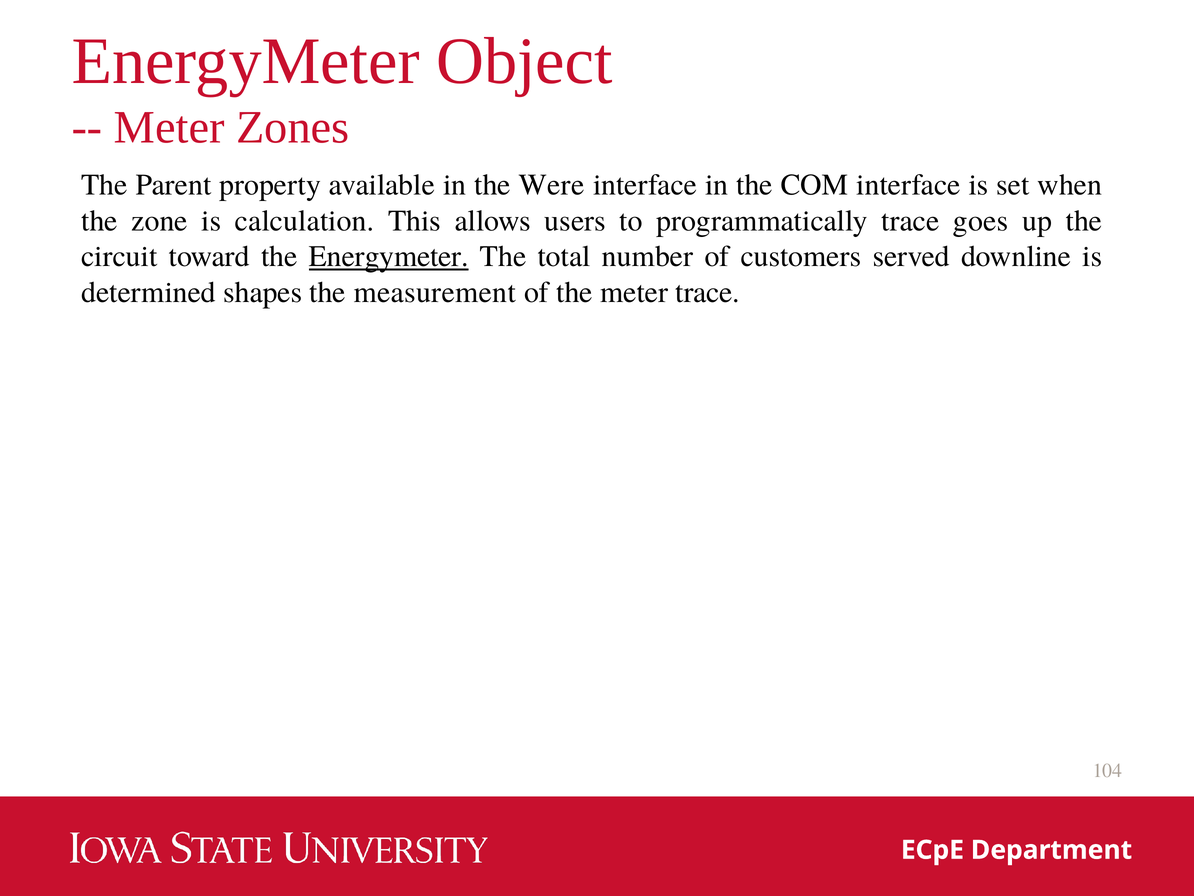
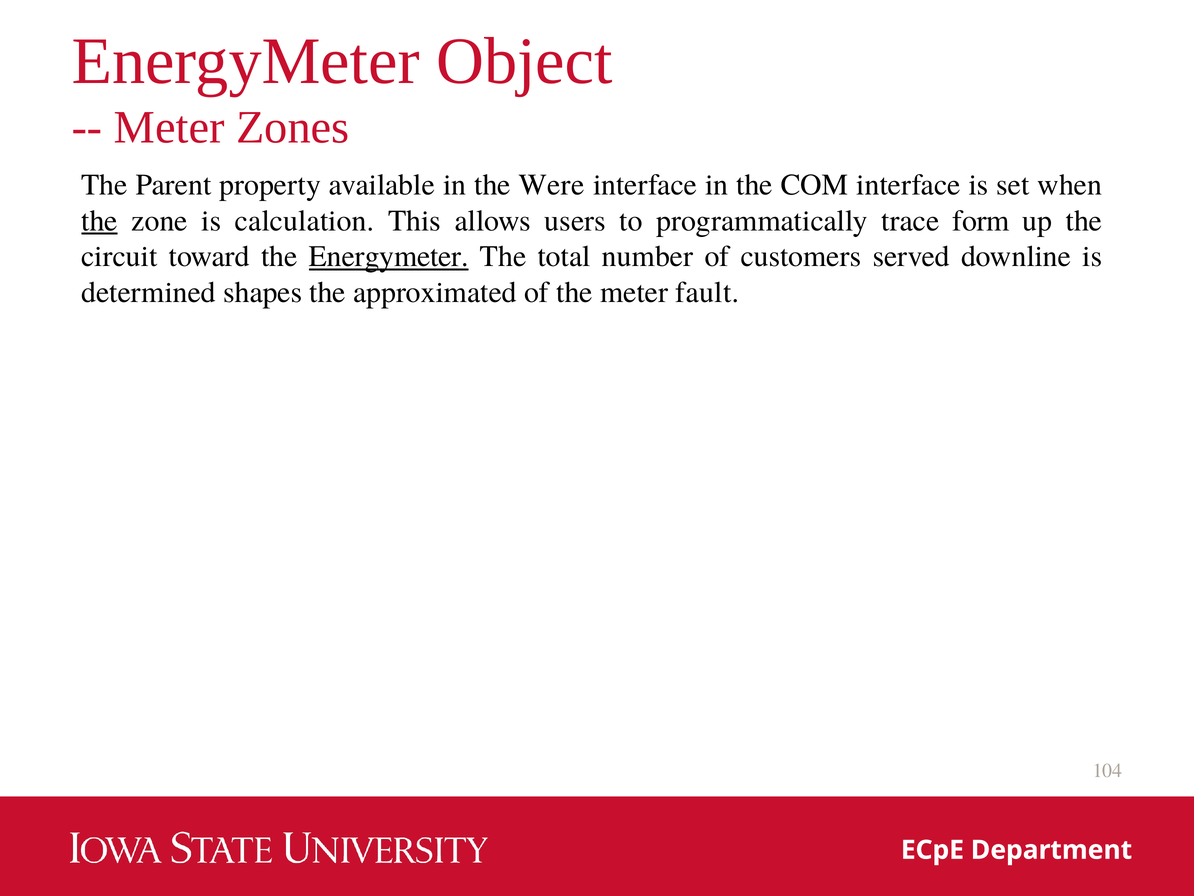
the underline: none -> present (100, 221)
goes: goes -> form (981, 221)
measurement: measurement -> approximated (435, 292)
meter trace: trace -> fault (707, 292)
